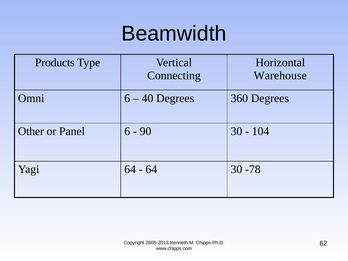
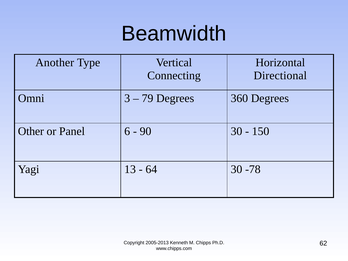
Products: Products -> Another (55, 63)
Warehouse: Warehouse -> Directional (280, 75)
Omni 6: 6 -> 3 (127, 98)
40: 40 -> 79 (148, 98)
104: 104 -> 150 (261, 131)
Yagi 64: 64 -> 13 (130, 169)
